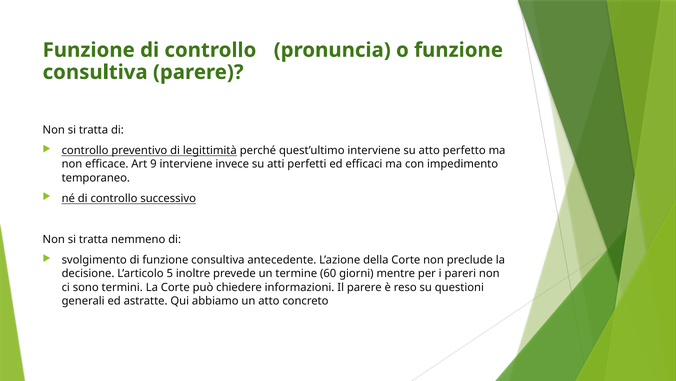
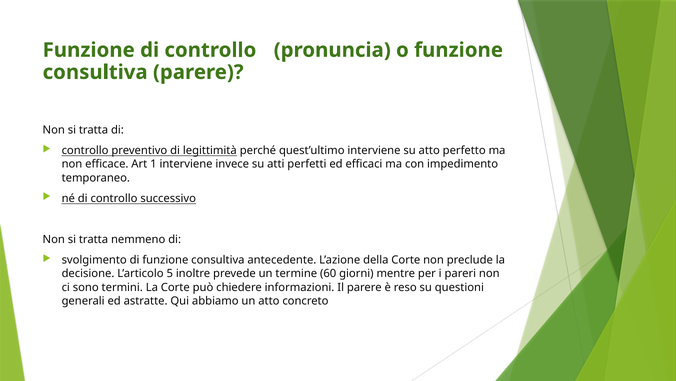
9: 9 -> 1 (153, 164)
